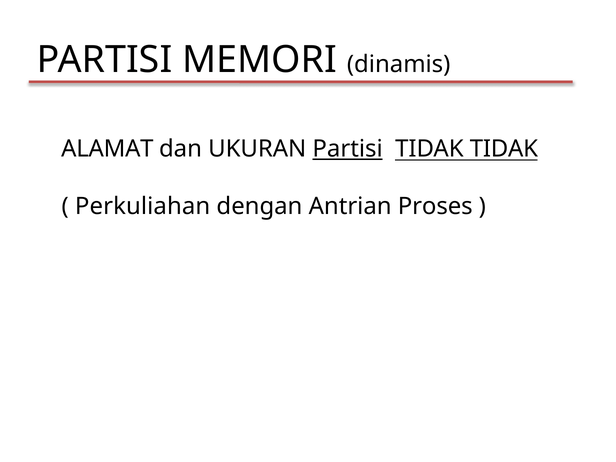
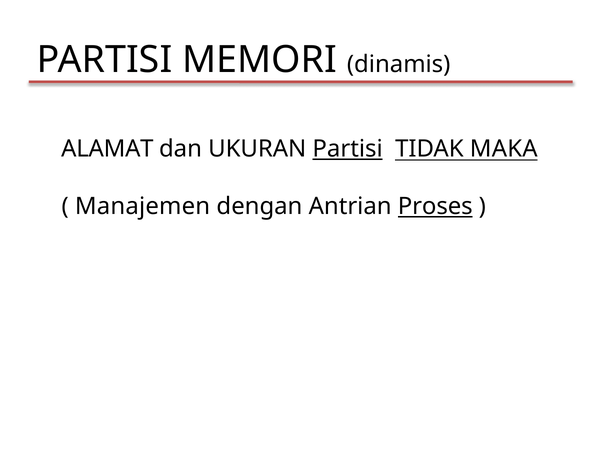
TIDAK TIDAK: TIDAK -> MAKA (504, 149)
Perkuliahan: Perkuliahan -> Manajemen (143, 207)
Proses underline: none -> present (435, 207)
